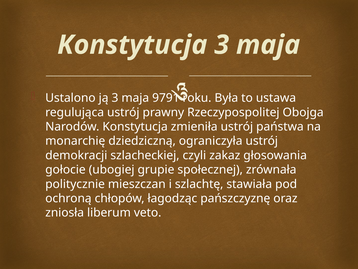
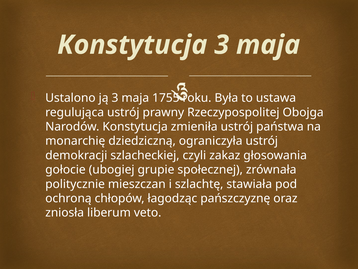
9791: 9791 -> 1755 (166, 98)
